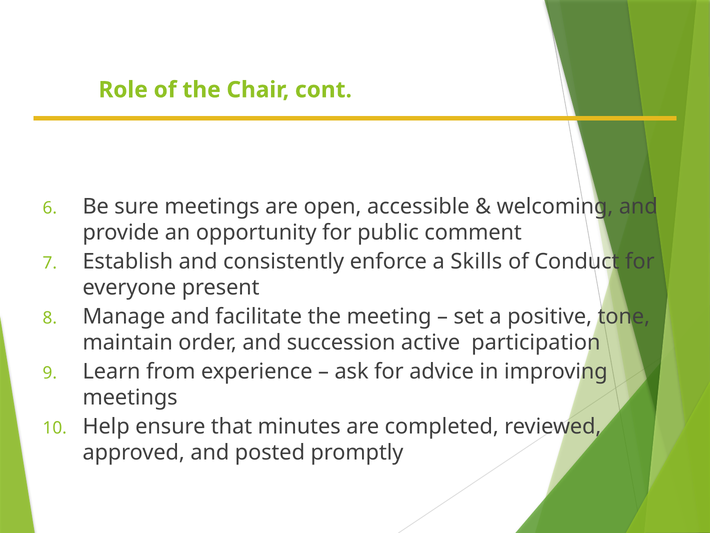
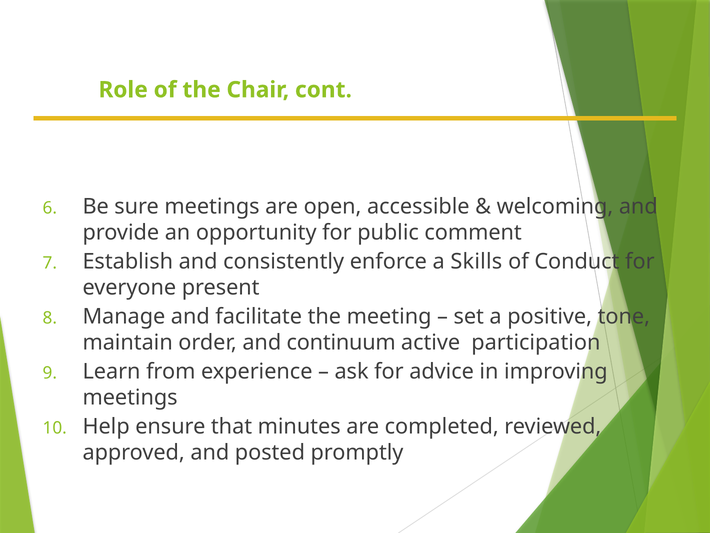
succession: succession -> continuum (341, 342)
